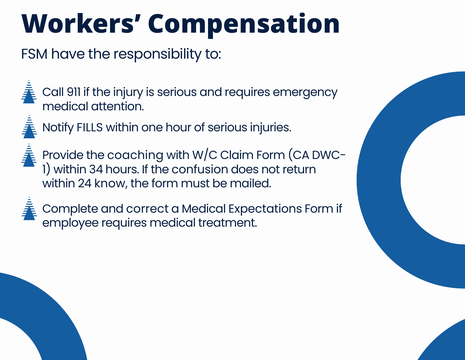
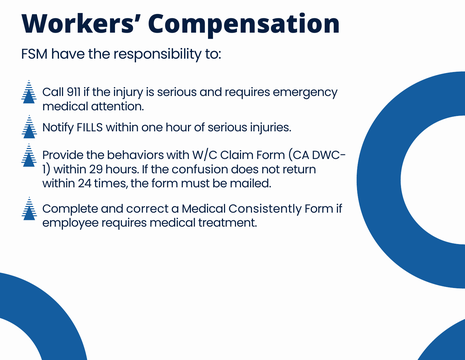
coaching: coaching -> behaviors (136, 155)
34: 34 -> 29 (96, 169)
know: know -> times (111, 183)
Expectations: Expectations -> Consistently (265, 209)
